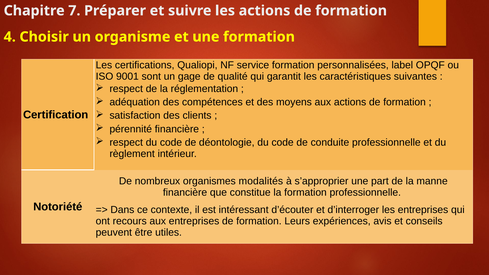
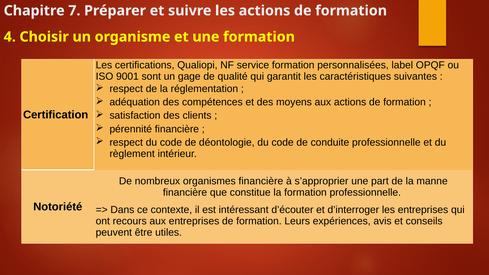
organismes modalités: modalités -> financière (261, 181)
